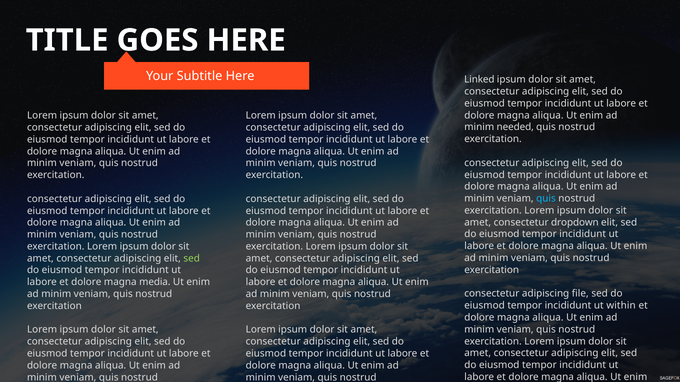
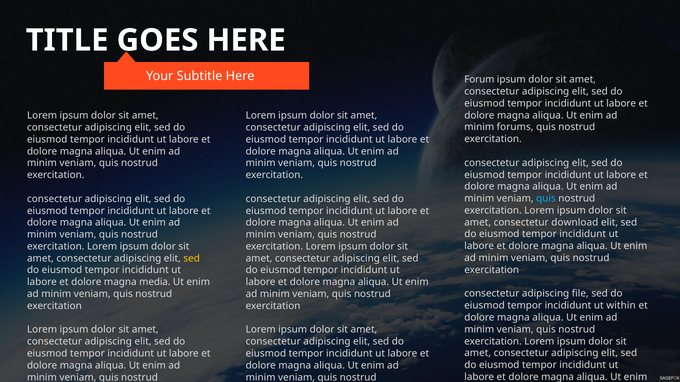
Linked: Linked -> Forum (479, 80)
needed: needed -> forums (515, 127)
dropdown: dropdown -> download (575, 223)
sed colour: light green -> yellow (192, 259)
